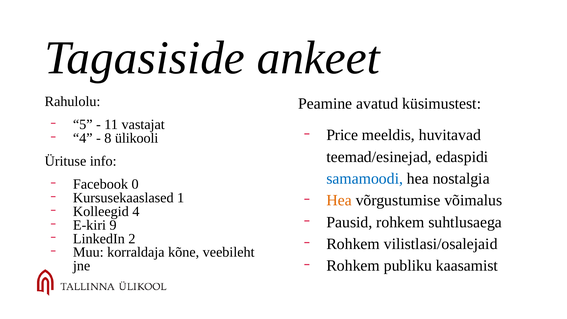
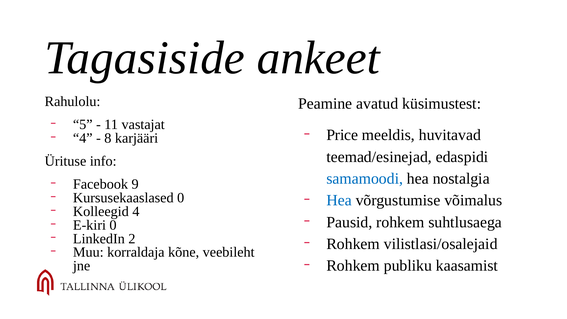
ülikooli: ülikooli -> karjääri (137, 138)
0: 0 -> 9 (135, 184)
Kursusekaaslased 1: 1 -> 0 (181, 198)
Hea colour: orange -> blue (339, 200)
E-kiri 9: 9 -> 0 (113, 225)
